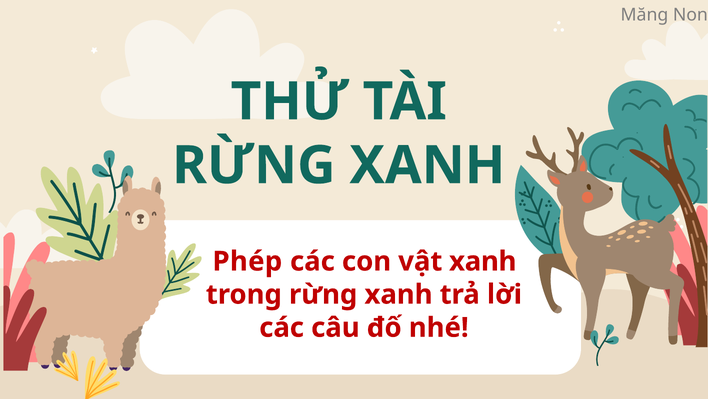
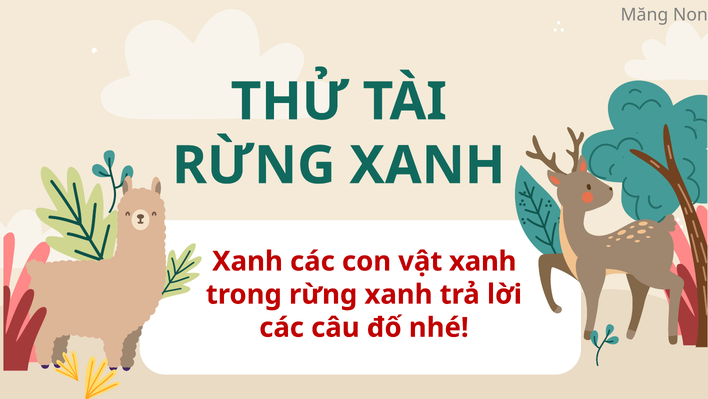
Phép: Phép -> Xanh (248, 261)
